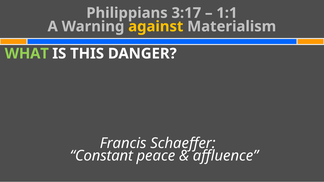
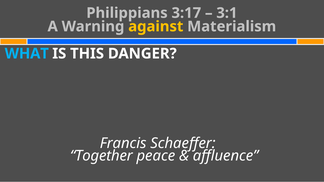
1:1: 1:1 -> 3:1 (227, 13)
WHAT colour: light green -> light blue (27, 54)
Constant: Constant -> Together (101, 156)
